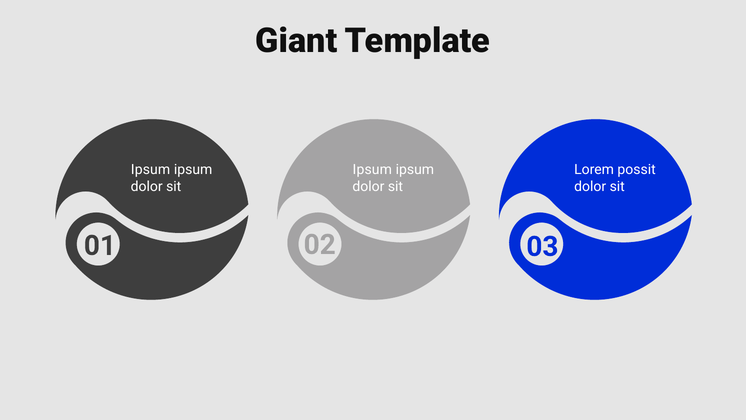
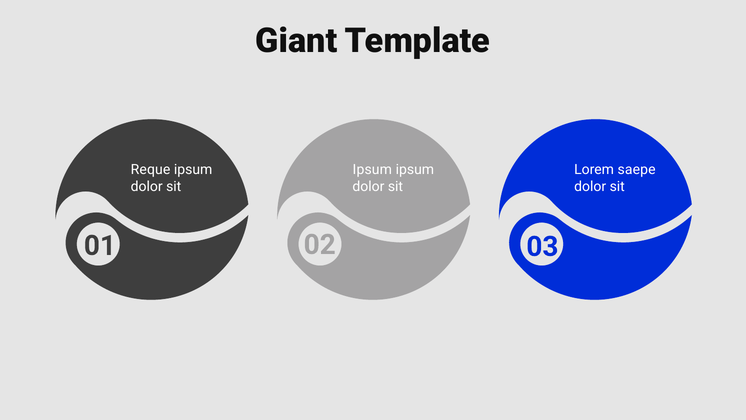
Ipsum: Ipsum -> Reque (151, 170)
possit: possit -> saepe (637, 170)
